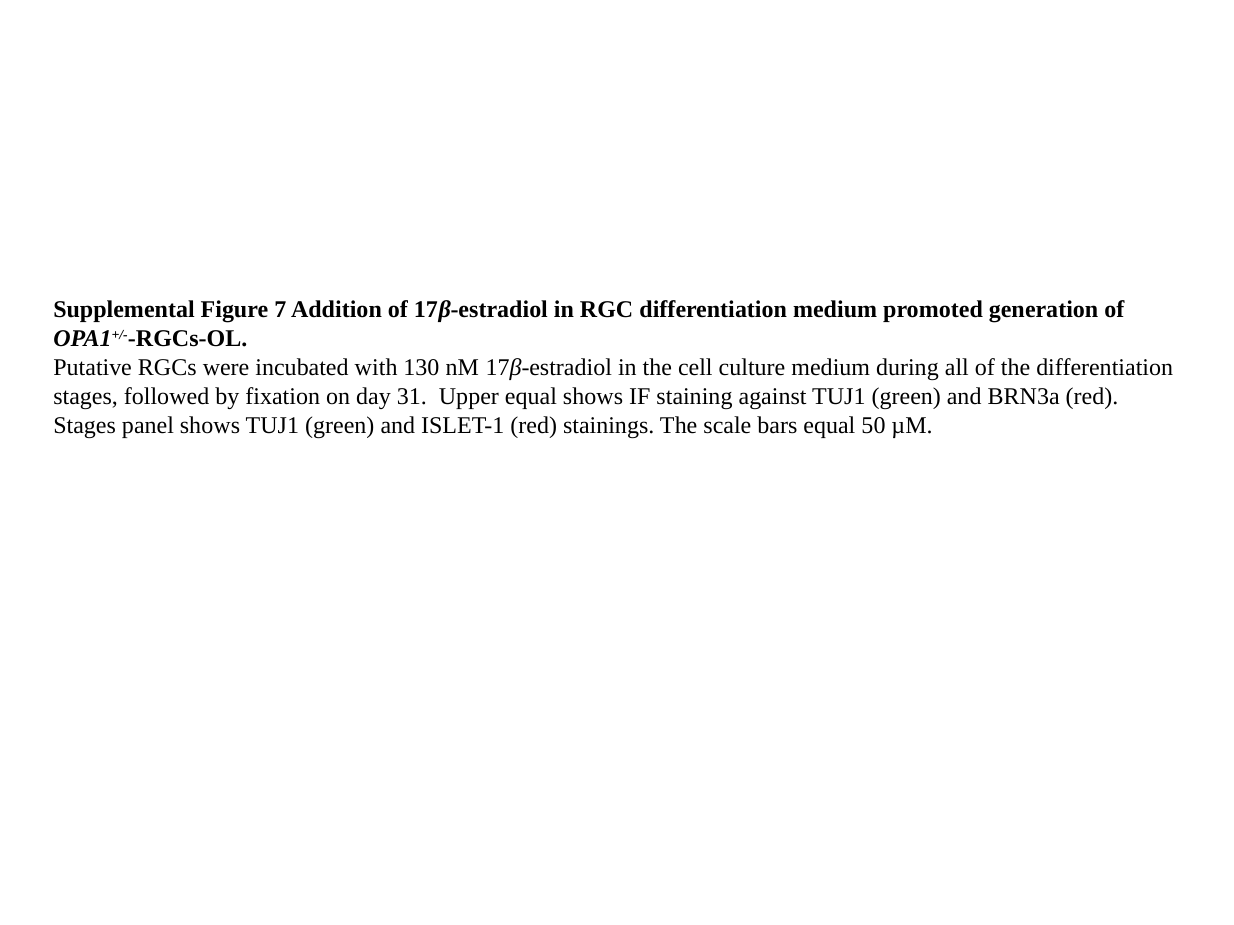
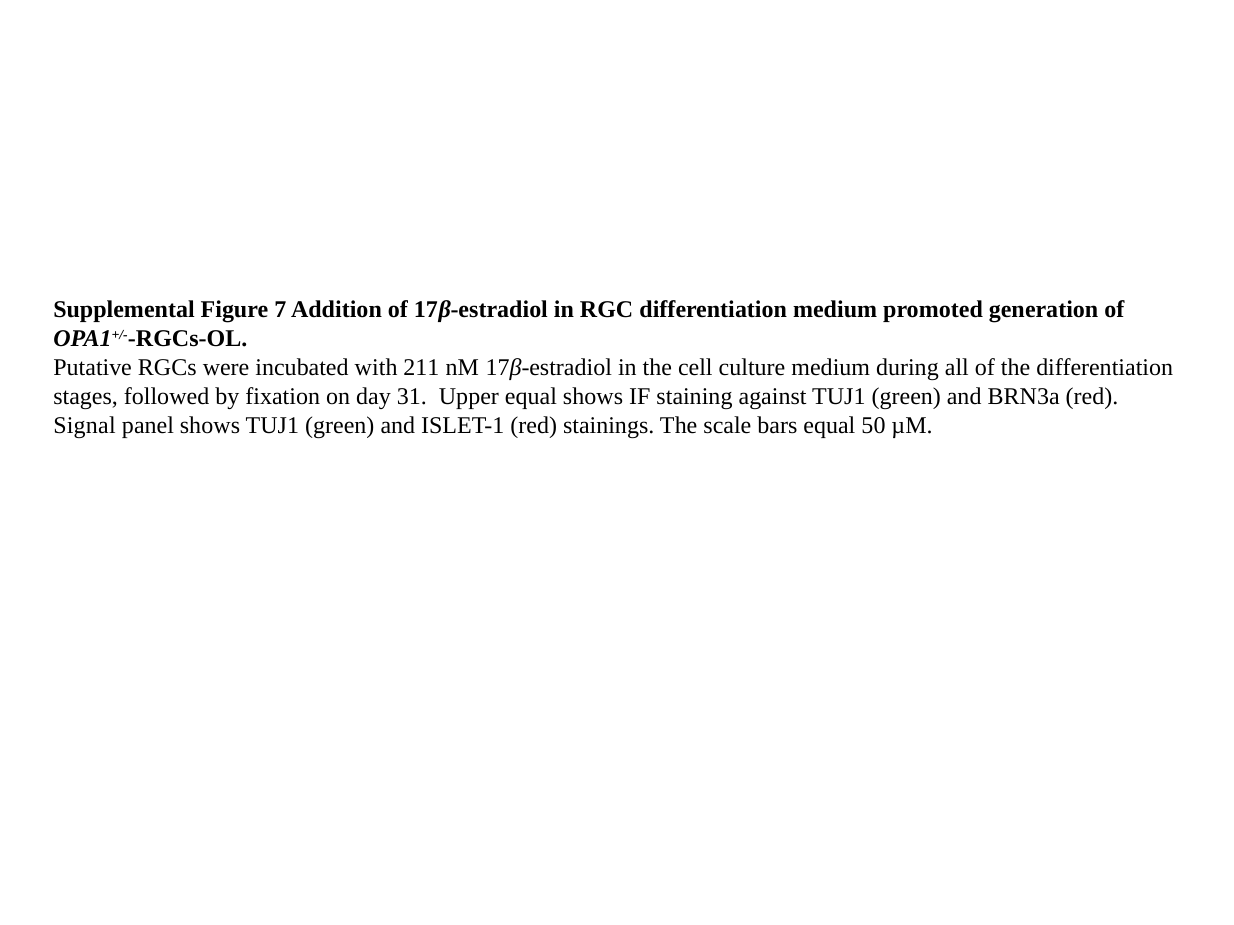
130: 130 -> 211 (421, 368)
Stages: Stages -> Signal (85, 425)
